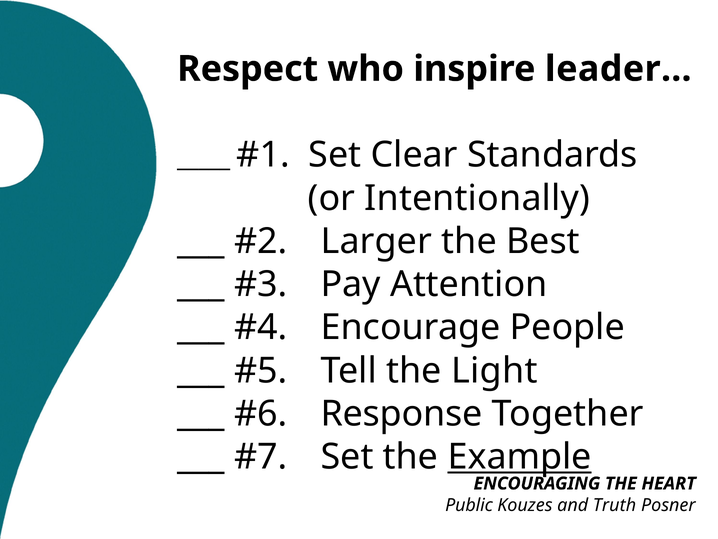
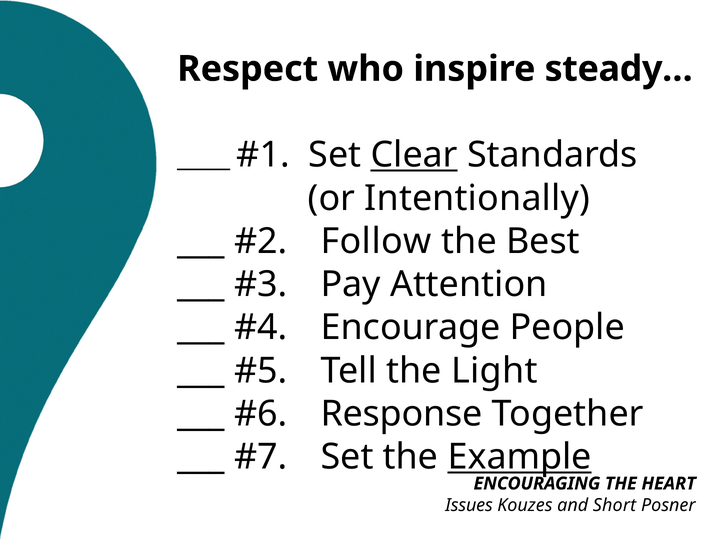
leader…: leader… -> steady… (619, 69)
Clear underline: none -> present (414, 155)
Larger: Larger -> Follow (376, 241)
Public: Public -> Issues (469, 505)
Truth: Truth -> Short (614, 505)
